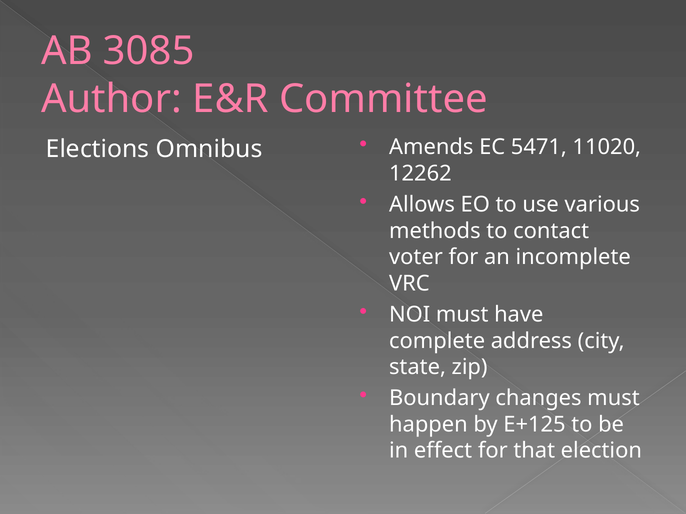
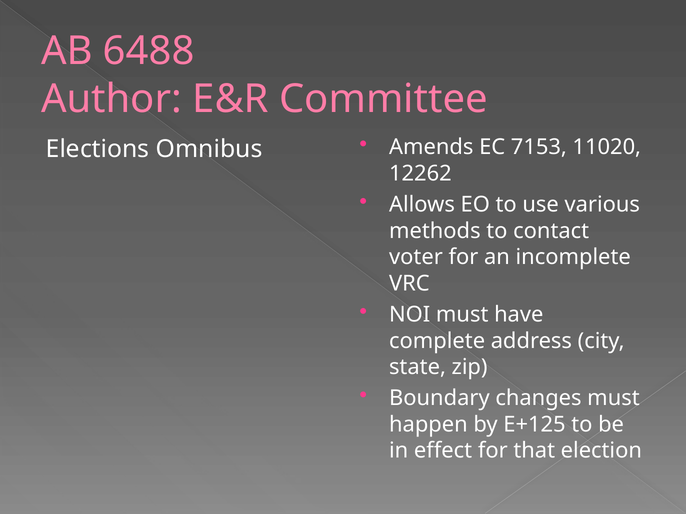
3085: 3085 -> 6488 (149, 51)
5471: 5471 -> 7153 (539, 147)
